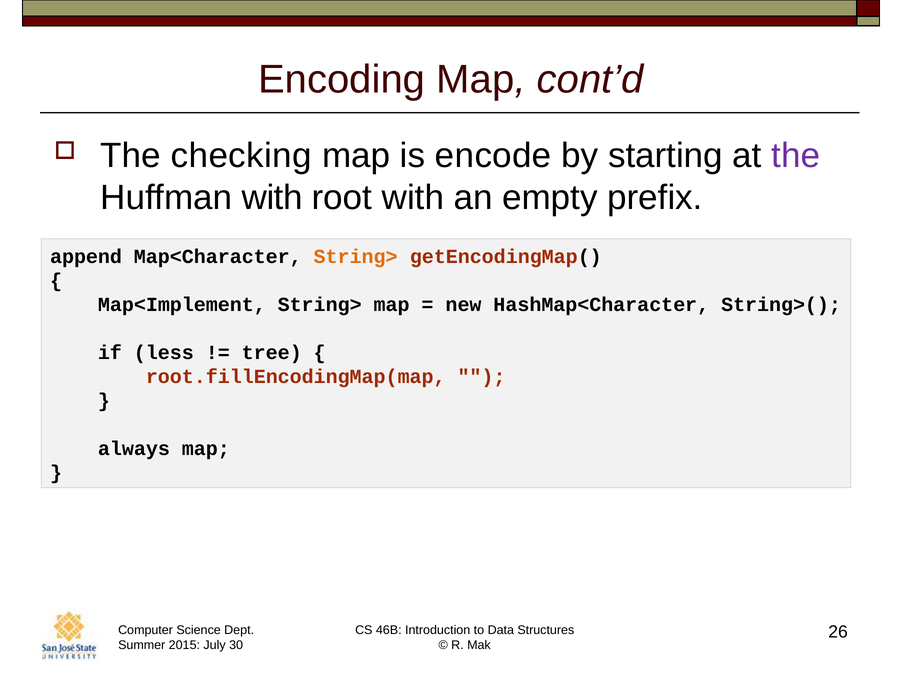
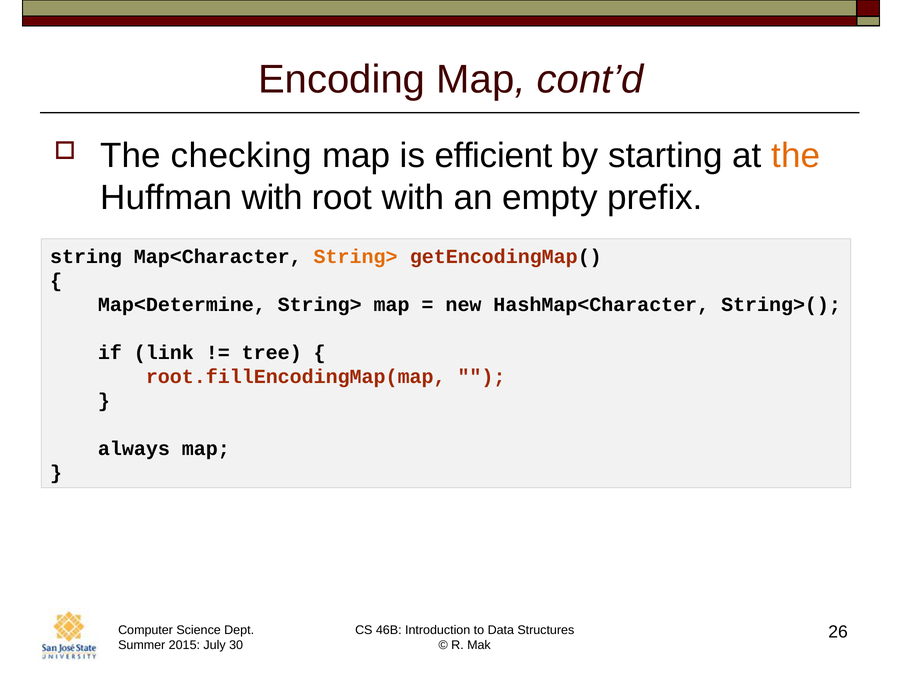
encode: encode -> efficient (494, 156)
the colour: purple -> orange (796, 156)
append: append -> string (86, 257)
Map<Implement: Map<Implement -> Map<Determine (182, 305)
less: less -> link (164, 353)
